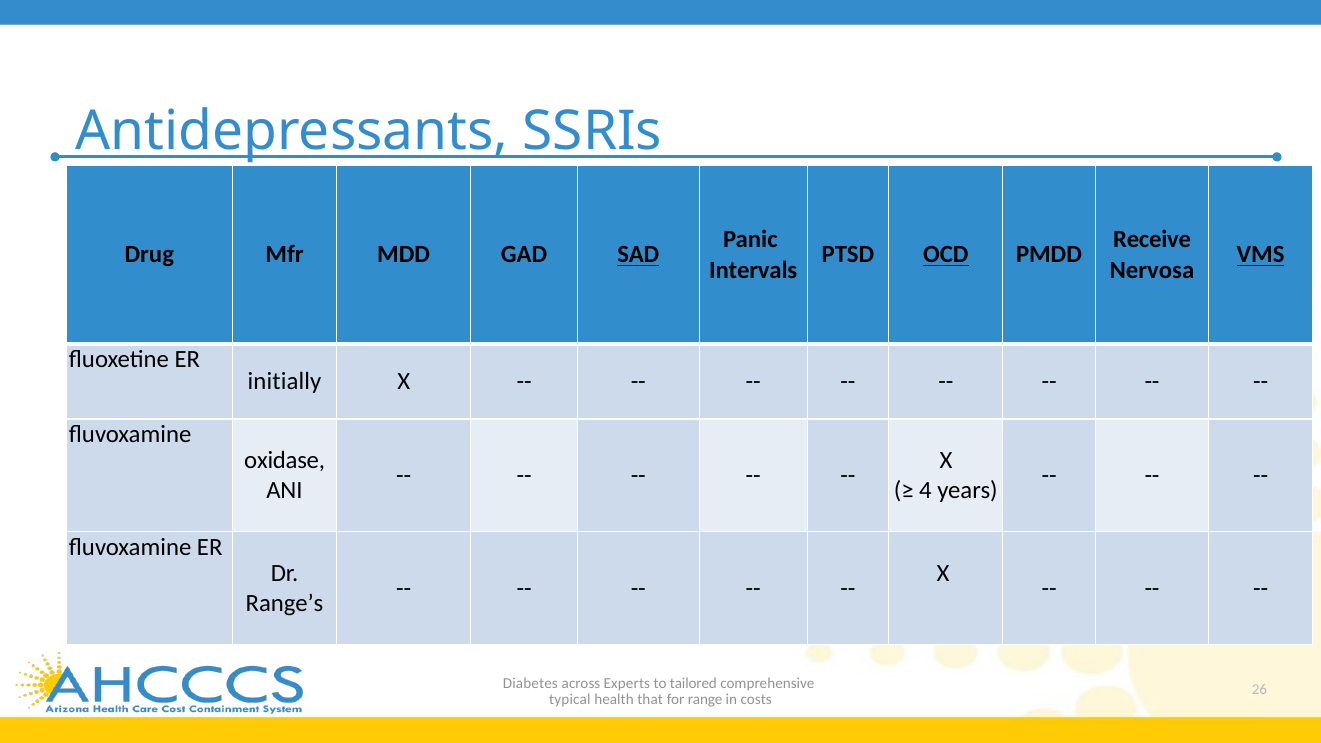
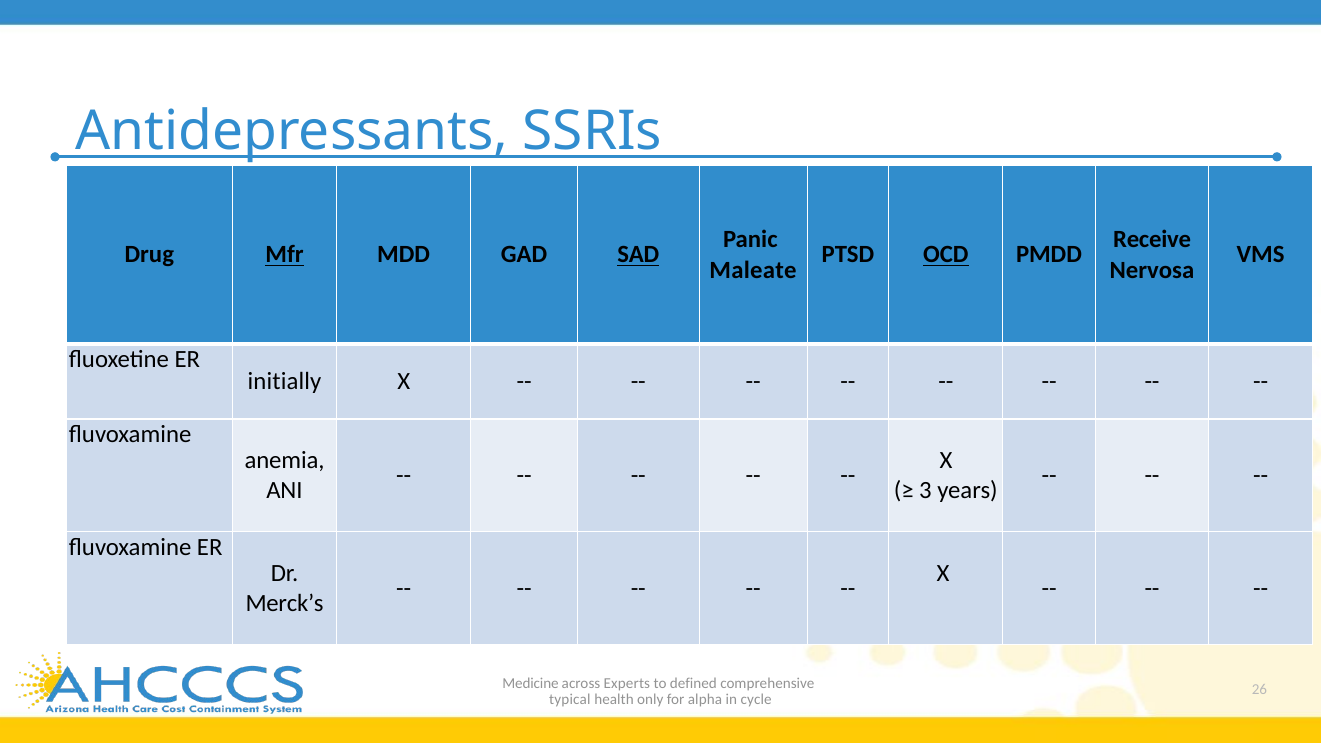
Mfr underline: none -> present (285, 255)
VMS underline: present -> none (1261, 255)
Intervals: Intervals -> Maleate (753, 270)
oxidase: oxidase -> anemia (285, 461)
4: 4 -> 3 (926, 491)
Range’s: Range’s -> Merck’s (285, 603)
Diabetes: Diabetes -> Medicine (531, 683)
tailored: tailored -> defined (693, 683)
that: that -> only (650, 700)
range: range -> alpha (705, 700)
costs: costs -> cycle (756, 700)
